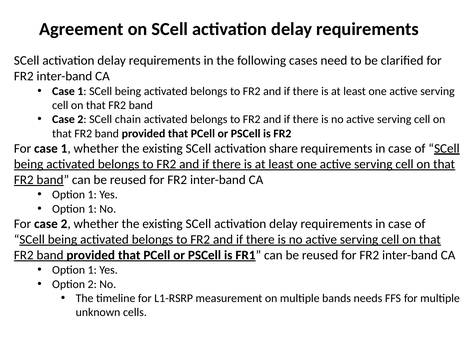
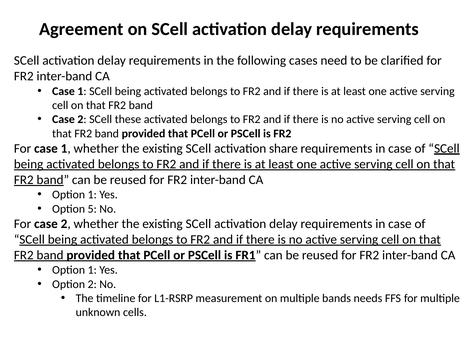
chain: chain -> these (128, 119)
1: 1 -> 5 (92, 209)
